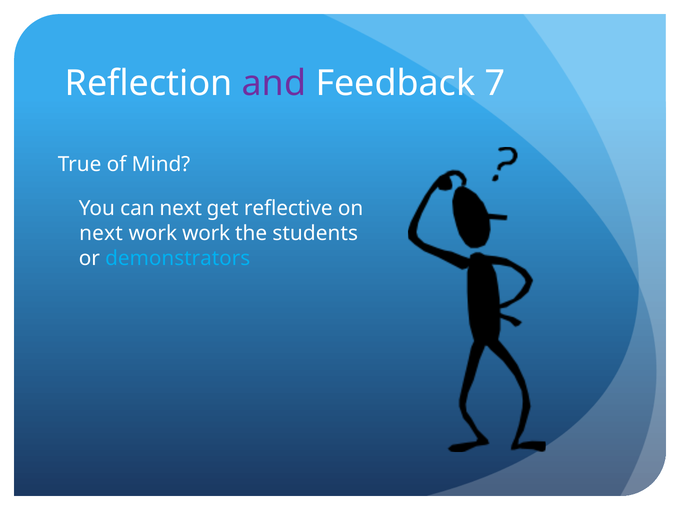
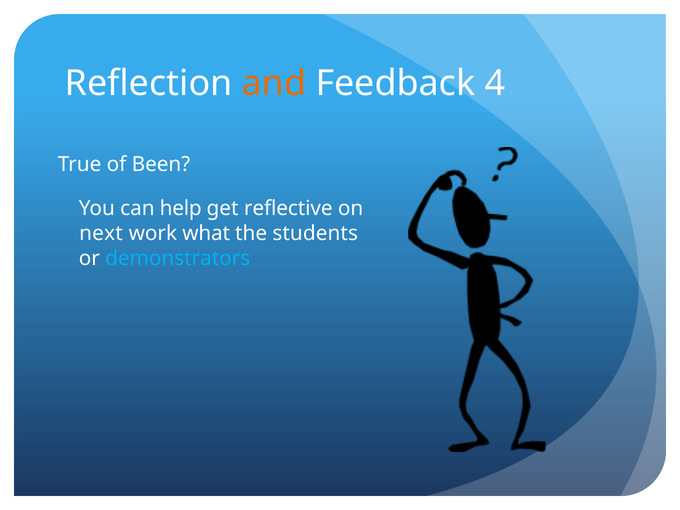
and colour: purple -> orange (274, 84)
7: 7 -> 4 (495, 84)
Mind: Mind -> Been (161, 165)
can next: next -> help (181, 208)
work work: work -> what (206, 233)
